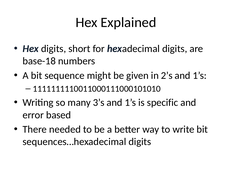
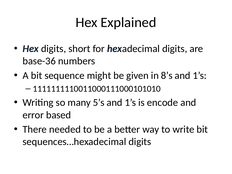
base-18: base-18 -> base-36 (39, 61)
2’s: 2’s -> 8’s (167, 75)
3’s: 3’s -> 5’s (99, 103)
specific: specific -> encode (163, 103)
